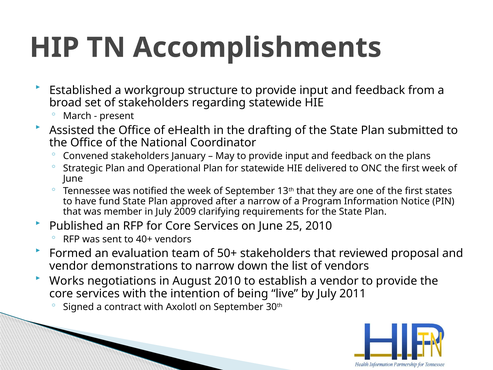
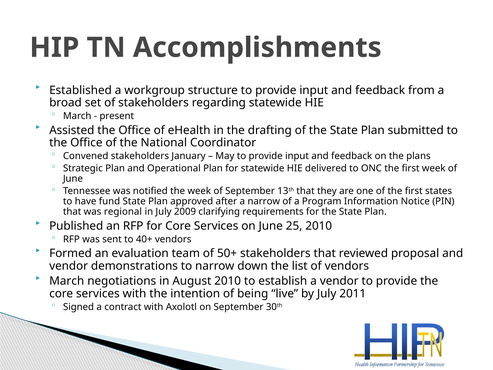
member: member -> regional (123, 212)
Works: Works -> March (67, 281)
